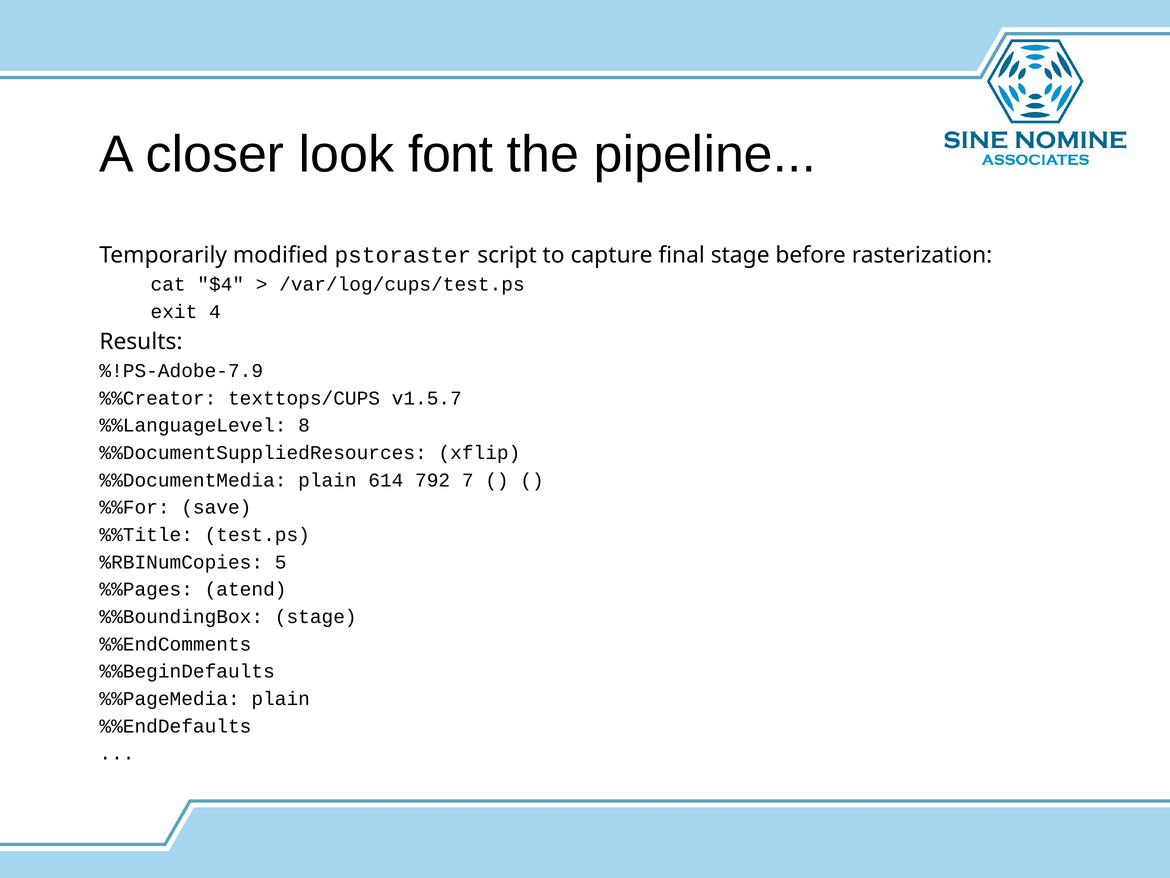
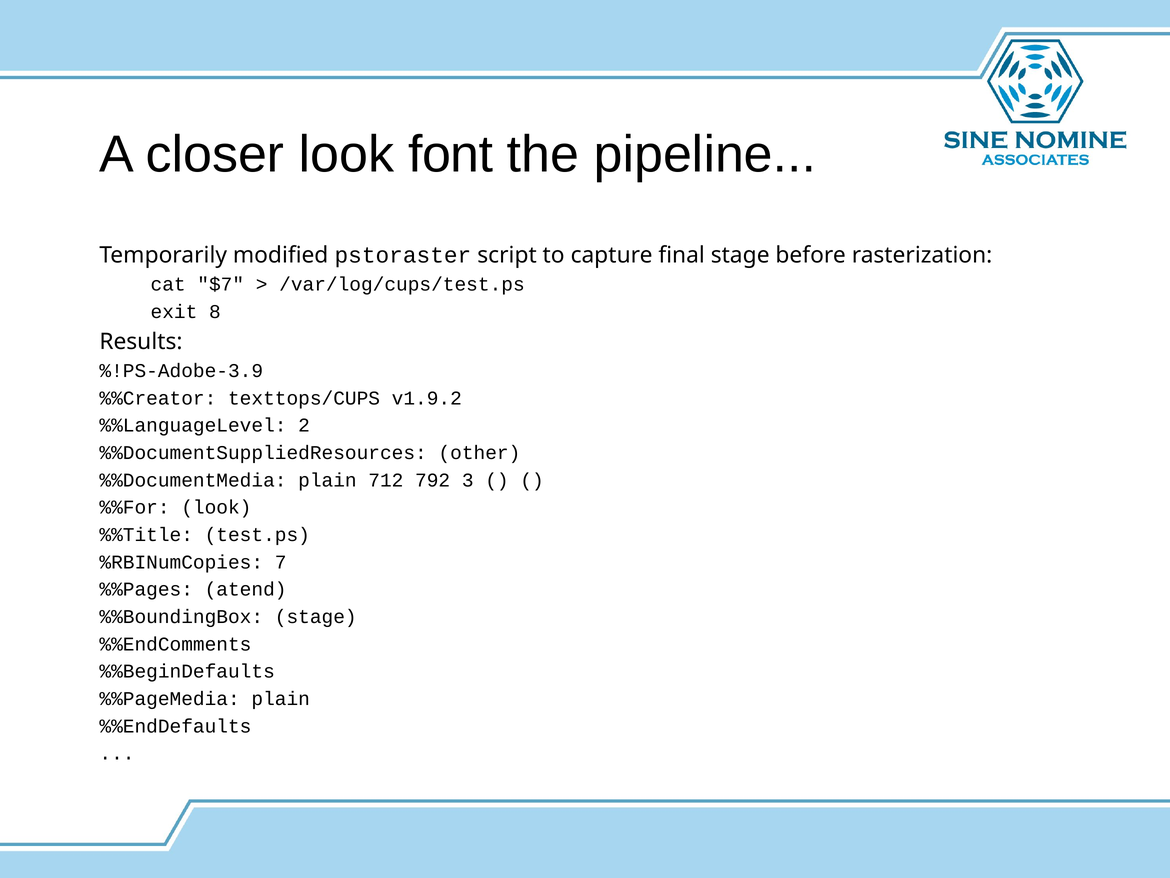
$4: $4 -> $7 (221, 284)
4: 4 -> 8 (215, 311)
%!PS-Adobe-7.9: %!PS-Adobe-7.9 -> %!PS-Adobe-3.9 (181, 371)
v1.5.7: v1.5.7 -> v1.9.2 (427, 398)
8: 8 -> 2 (304, 425)
xflip: xflip -> other (479, 453)
614: 614 -> 712 (386, 480)
7: 7 -> 3 (468, 480)
%%For save: save -> look (216, 507)
5: 5 -> 7 (281, 562)
